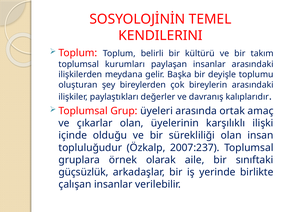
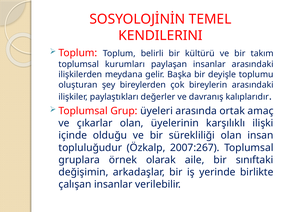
2007:237: 2007:237 -> 2007:267 (195, 148)
güçsüzlük: güçsüzlük -> değişimin (83, 172)
